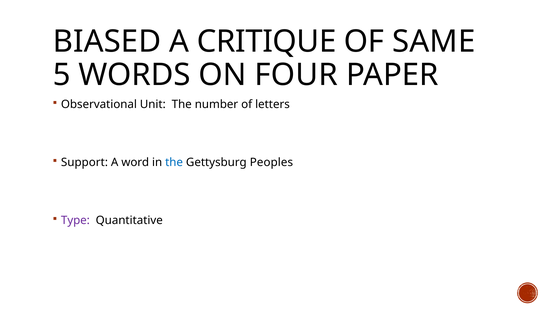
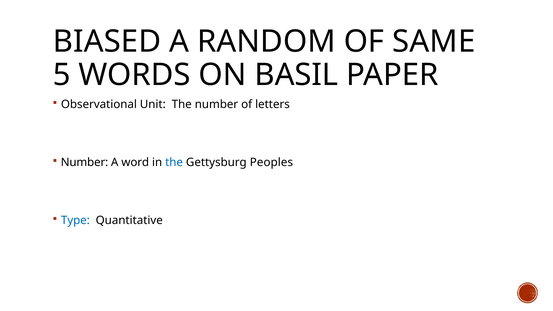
CRITIQUE: CRITIQUE -> RANDOM (266, 41)
FOUR: FOUR -> BASIL (296, 75)
Support: Support -> Number (85, 163)
Type colour: purple -> blue (75, 221)
